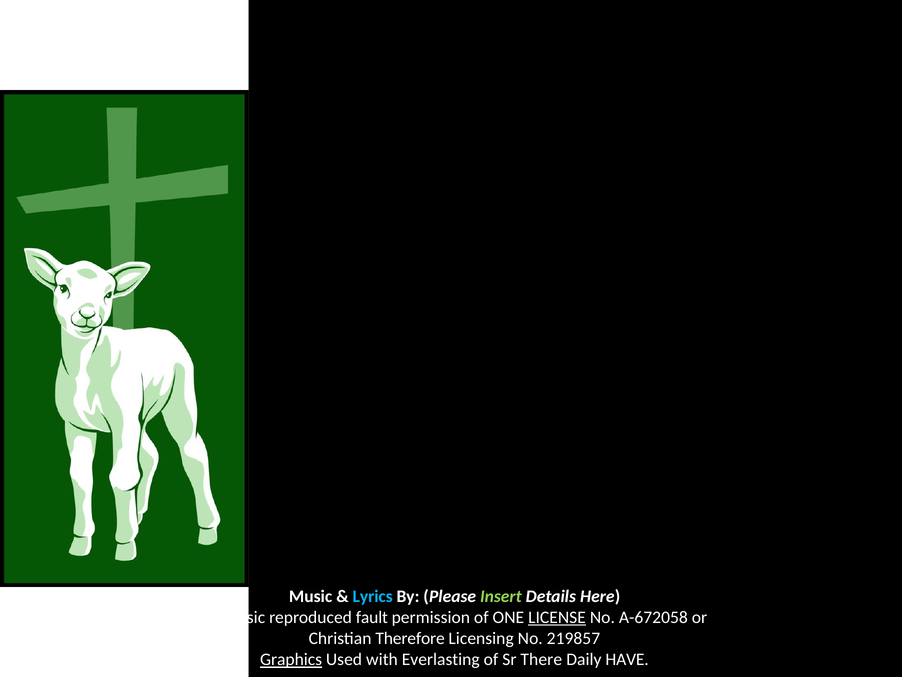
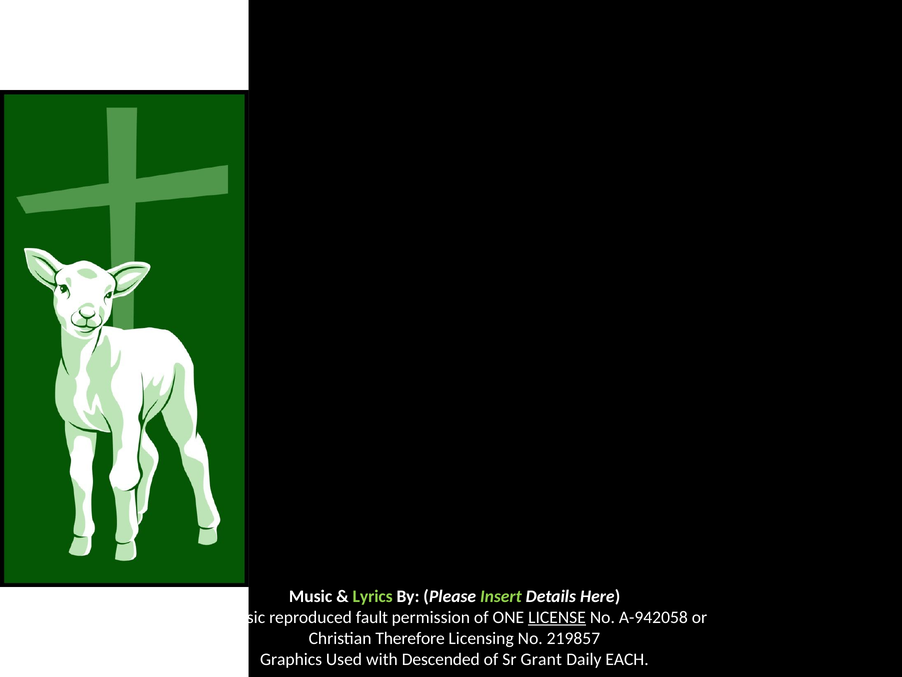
Lyrics colour: light blue -> light green (373, 596)
A-672058: A-672058 -> A-942058 (653, 617)
Graphics underline: present -> none (291, 659)
Everlasting: Everlasting -> Descended (441, 659)
There: There -> Grant (541, 659)
HAVE: HAVE -> EACH (627, 659)
